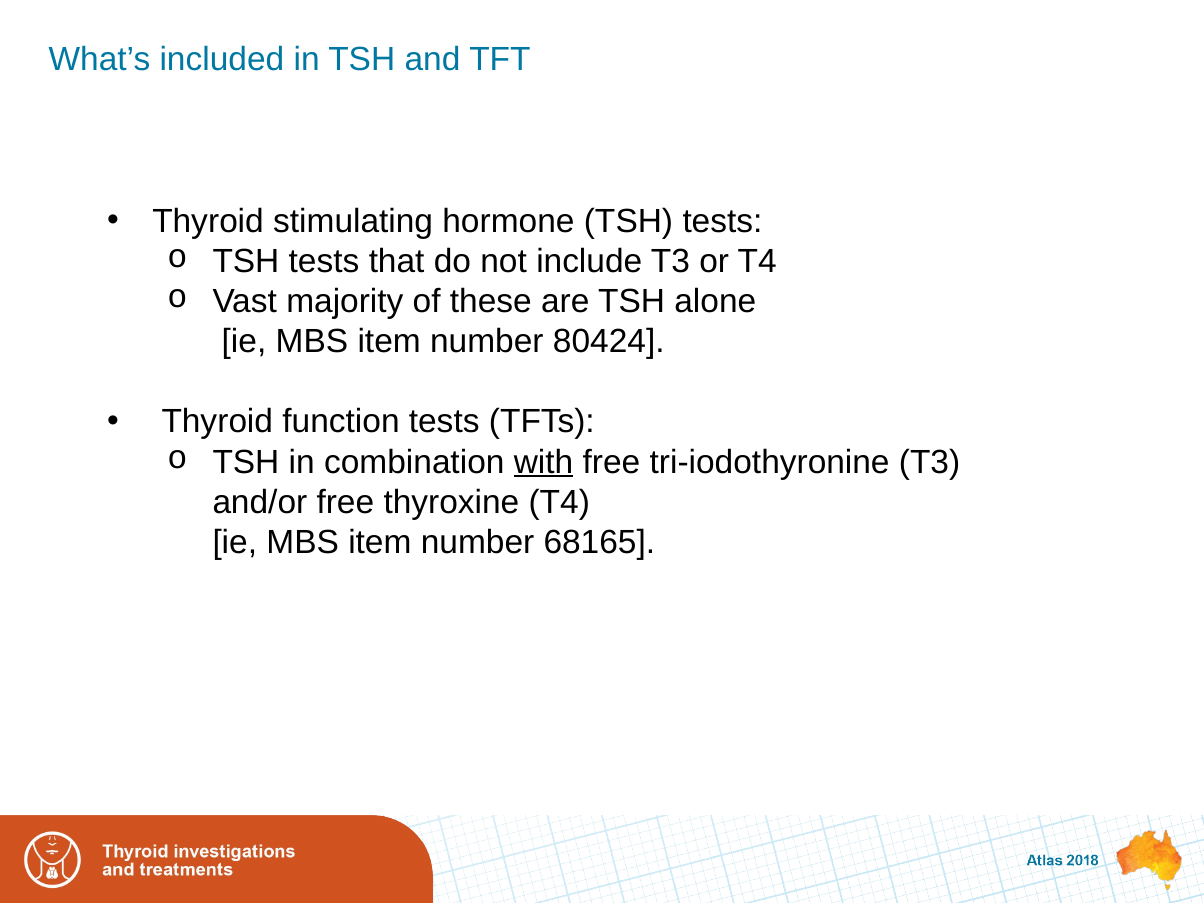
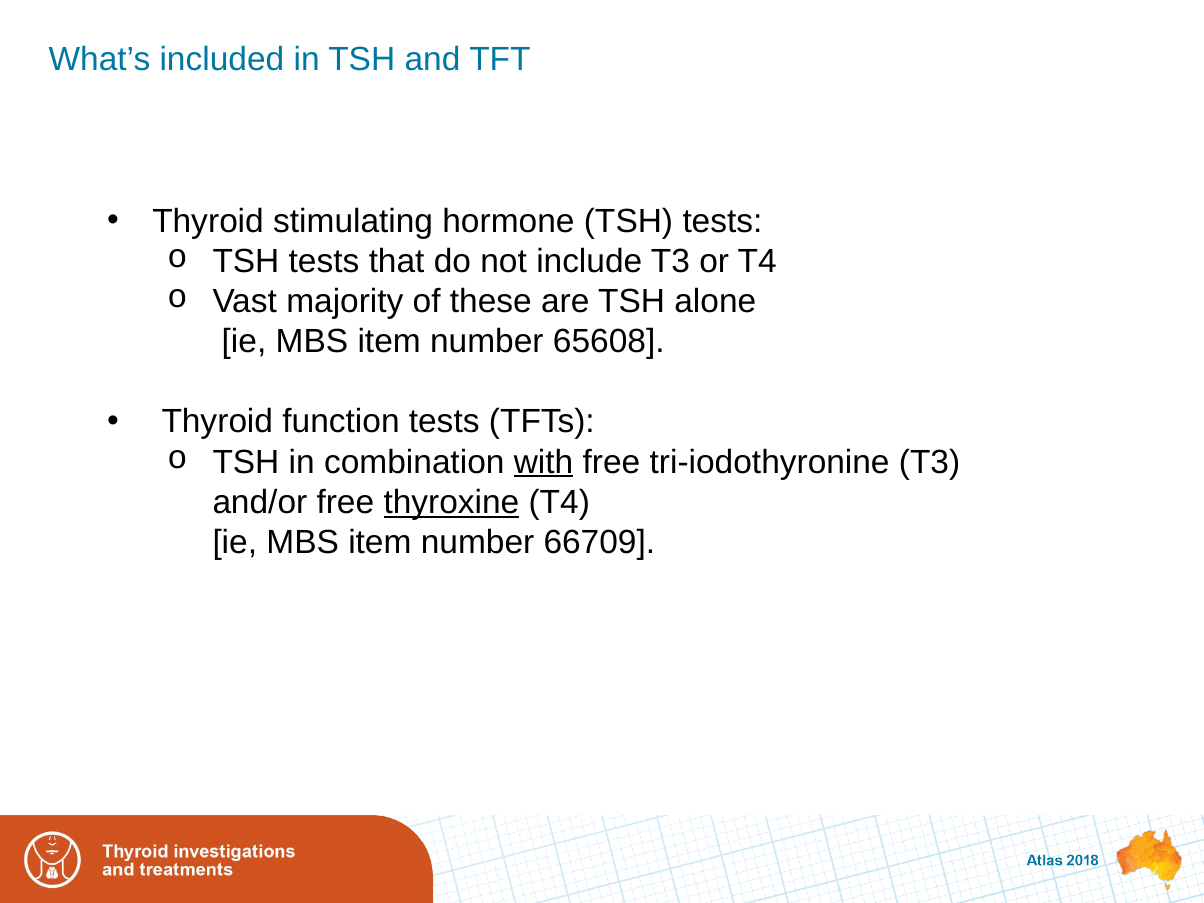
80424: 80424 -> 65608 (609, 342)
thyroxine underline: none -> present (451, 502)
68165: 68165 -> 66709 (599, 542)
